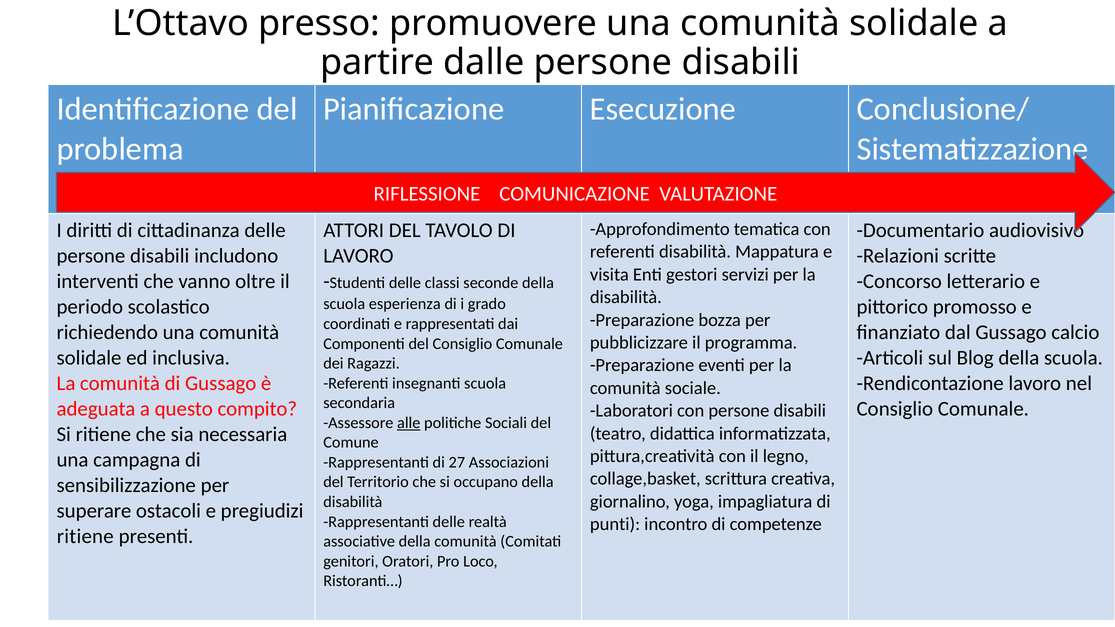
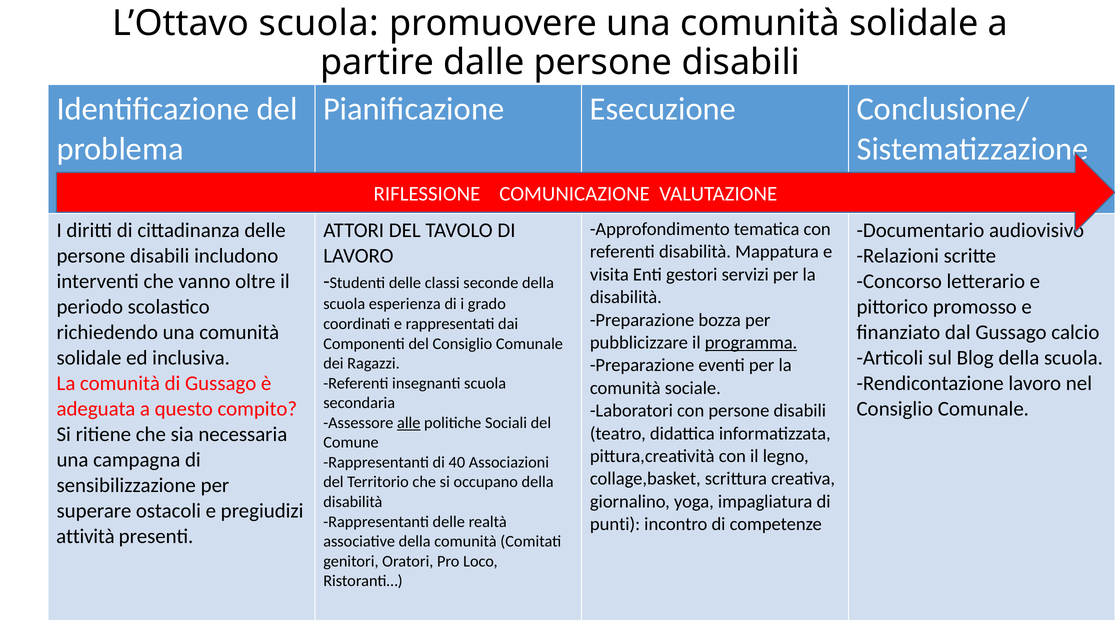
L’Ottavo presso: presso -> scuola (319, 23)
programma underline: none -> present (751, 343)
27: 27 -> 40 (457, 462)
ritiene: ritiene -> attività (85, 537)
